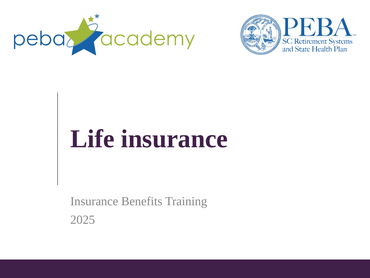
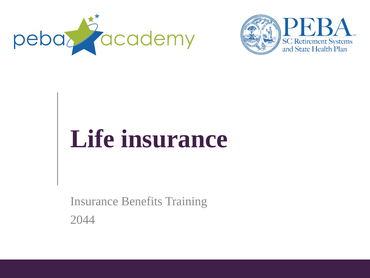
2025: 2025 -> 2044 (83, 219)
